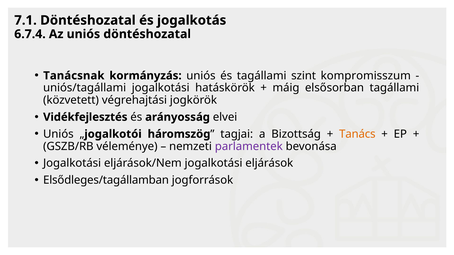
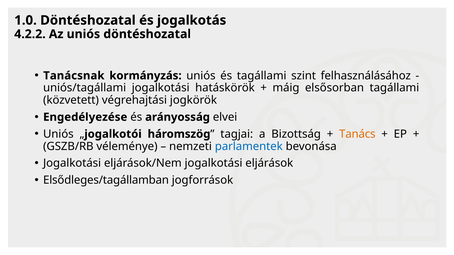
7.1: 7.1 -> 1.0 (26, 20)
6.7.4: 6.7.4 -> 4.2.2 (30, 34)
kompromisszum: kompromisszum -> felhasználásához (366, 76)
Vidékfejlesztés: Vidékfejlesztés -> Engedélyezése (85, 117)
parlamentek colour: purple -> blue (249, 146)
